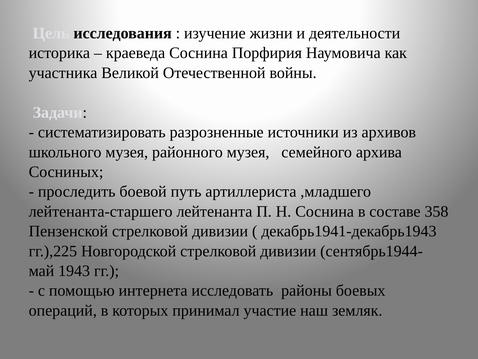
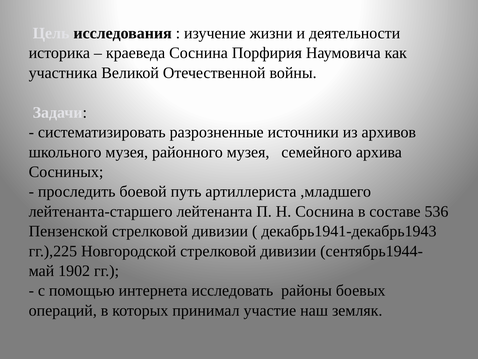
358: 358 -> 536 (436, 211)
1943: 1943 -> 1902 (74, 271)
